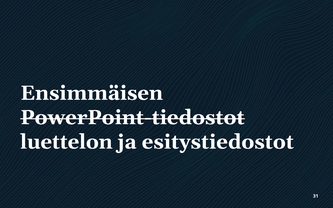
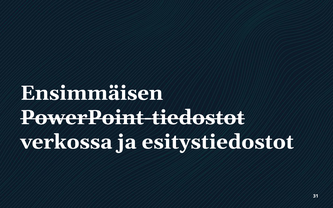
luettelon: luettelon -> verkossa (66, 142)
